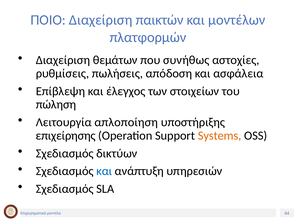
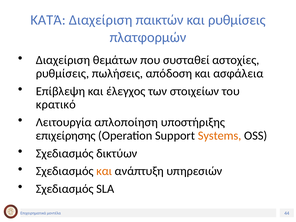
ΠΟΙΟ: ΠΟΙΟ -> ΚΑΤΆ (48, 20)
και μοντέλων: μοντέλων -> ρυθμίσεις (237, 20)
συνήθως: συνήθως -> συσταθεί (186, 60)
πώληση: πώληση -> κρατικό (56, 105)
και colour: blue -> orange (104, 171)
